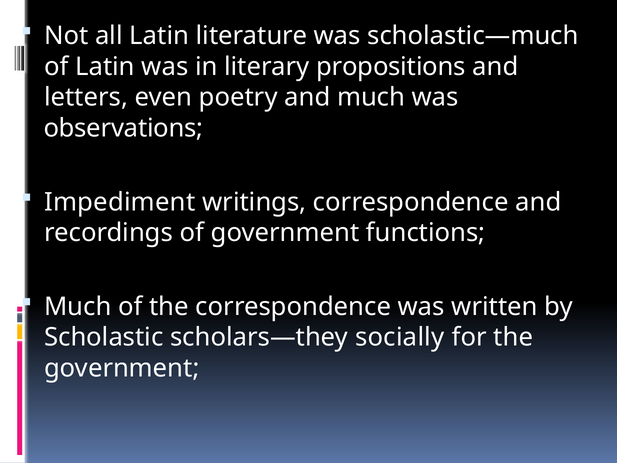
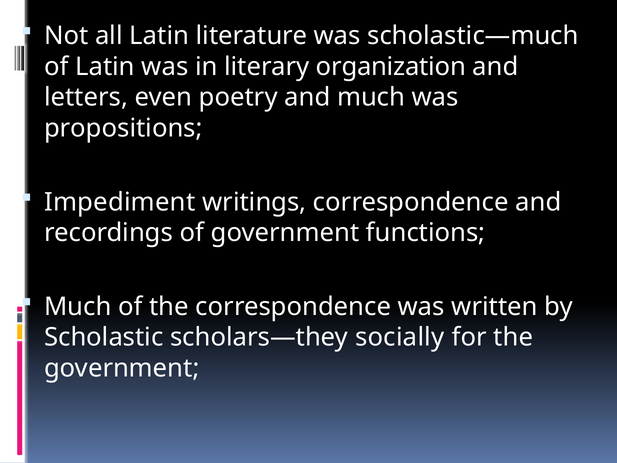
propositions: propositions -> organization (391, 67)
observations: observations -> propositions (123, 128)
